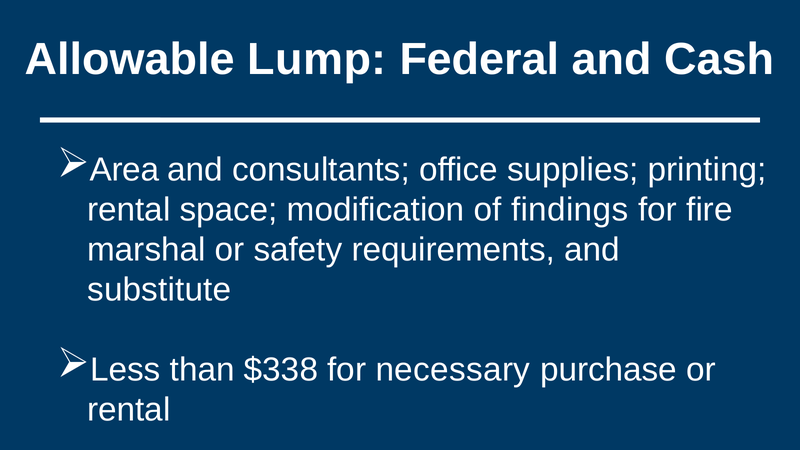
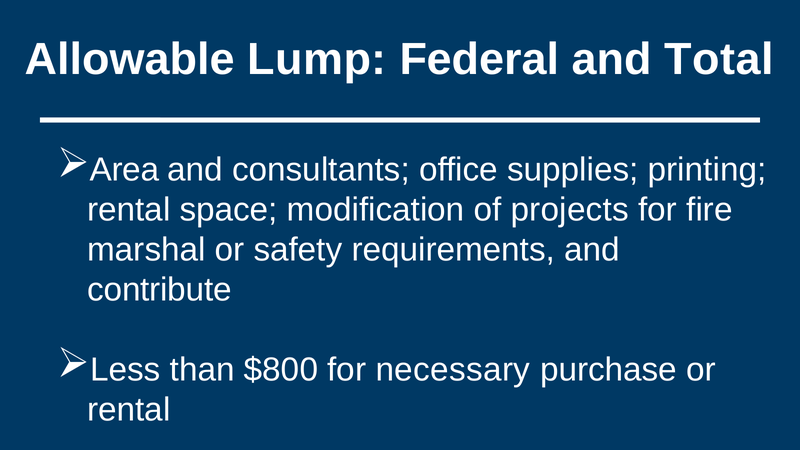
Cash: Cash -> Total (719, 59)
findings: findings -> projects (570, 210)
substitute: substitute -> contribute (159, 290)
$338: $338 -> $800 (281, 370)
